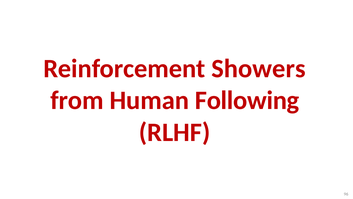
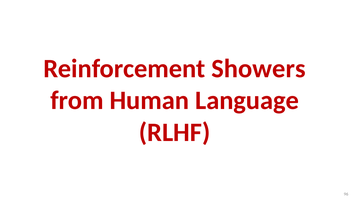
Following: Following -> Language (247, 100)
